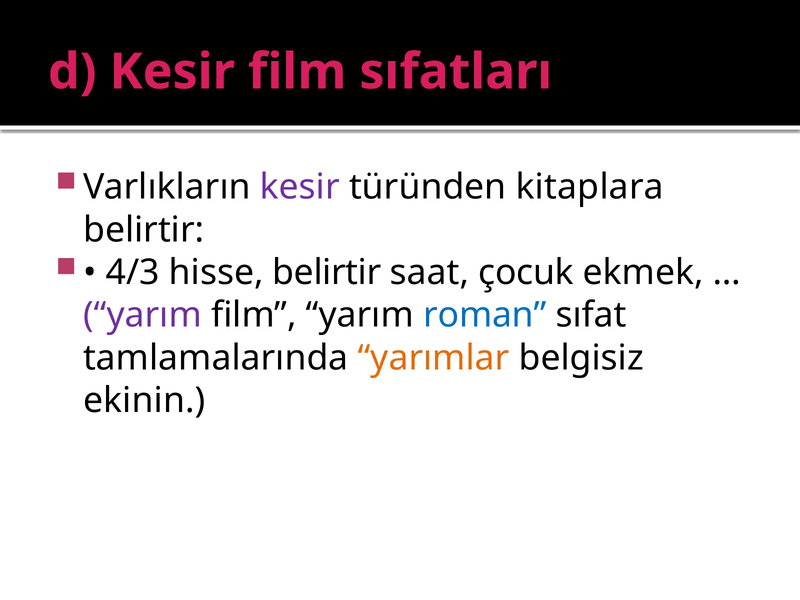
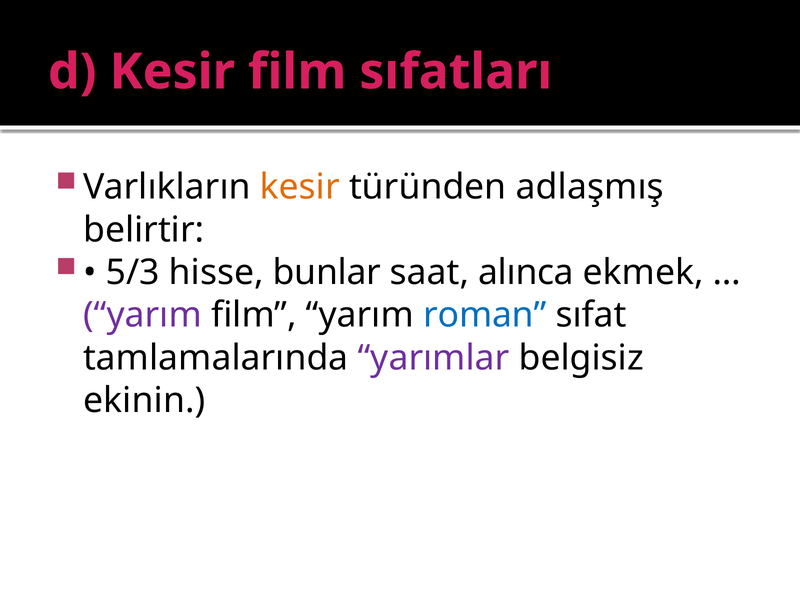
kesir colour: purple -> orange (300, 187)
kitaplara: kitaplara -> adlaşmış (590, 187)
4/3: 4/3 -> 5/3 (133, 272)
hisse belirtir: belirtir -> bunlar (327, 272)
çocuk: çocuk -> alınca (526, 272)
yarımlar colour: orange -> purple (434, 358)
